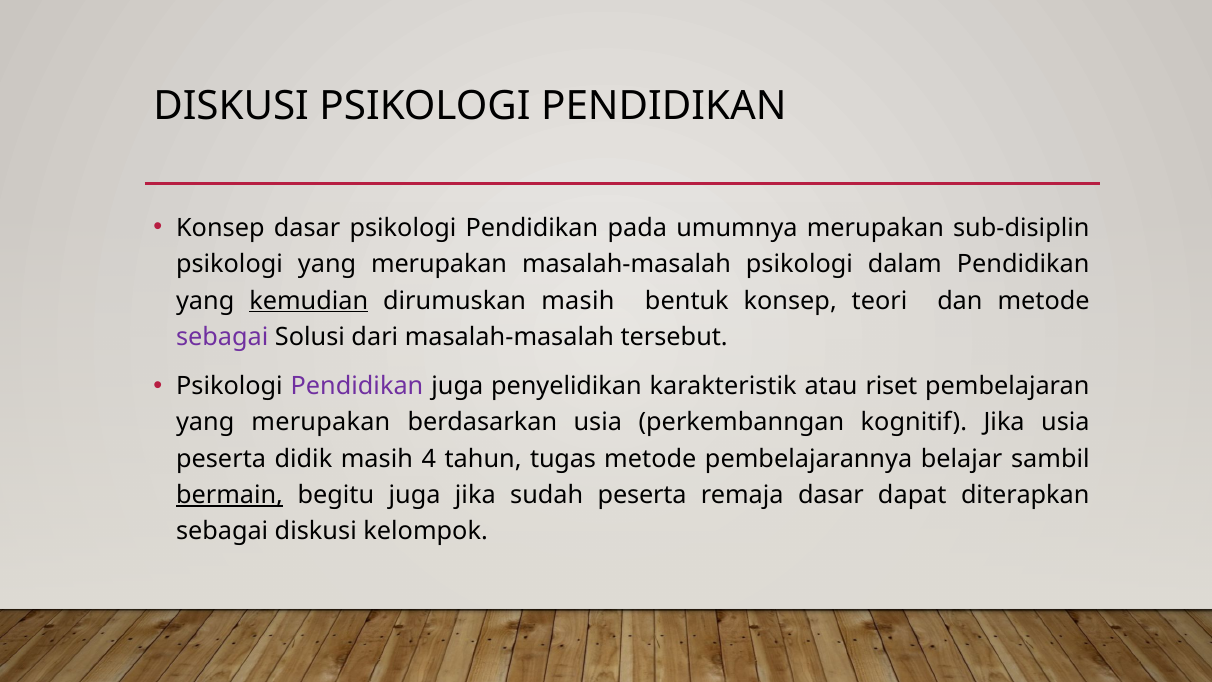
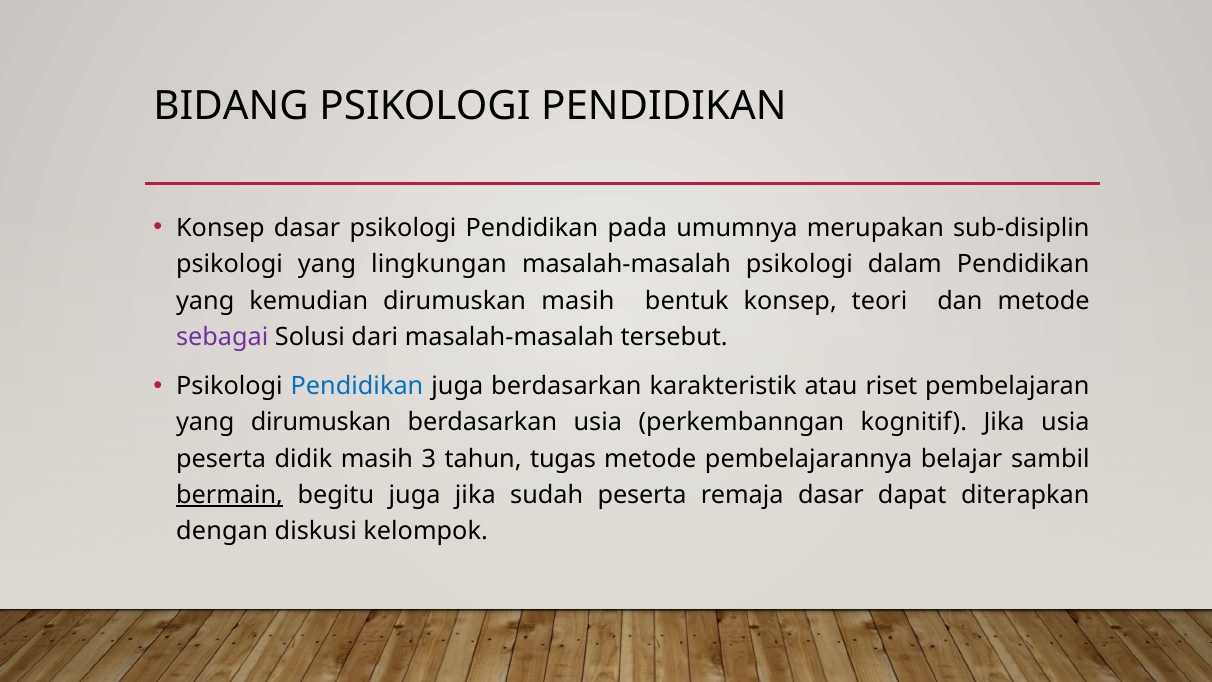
DISKUSI: DISKUSI -> BIDANG (231, 106)
psikologi yang merupakan: merupakan -> lingkungan (439, 264)
kemudian underline: present -> none (309, 301)
Pendidikan colour: purple -> blue (357, 386)
juga penyelidikan: penyelidikan -> berdasarkan (566, 386)
merupakan: merupakan -> dirumuskan (321, 422)
4: 4 -> 3 (429, 459)
sebagai: sebagai -> dengan (222, 531)
